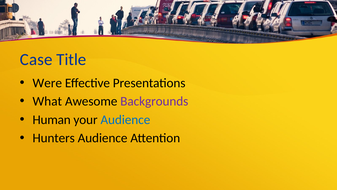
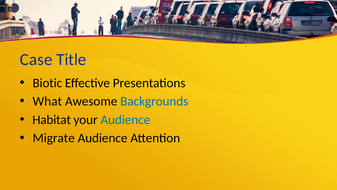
Were: Were -> Biotic (47, 83)
Backgrounds colour: purple -> blue (154, 101)
Human: Human -> Habitat (52, 119)
Hunters: Hunters -> Migrate (54, 138)
